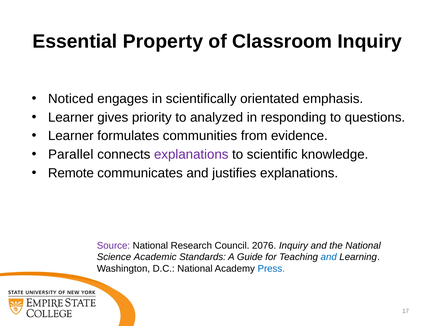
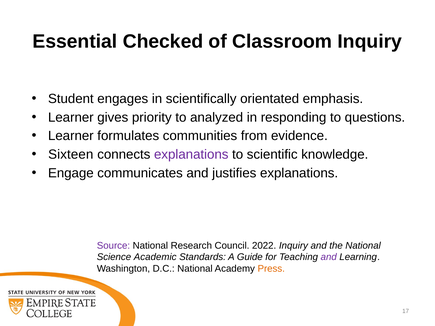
Property: Property -> Checked (163, 42)
Noticed: Noticed -> Student (71, 99)
Parallel: Parallel -> Sixteen (71, 155)
Remote: Remote -> Engage (71, 173)
2076: 2076 -> 2022 (264, 246)
and colour: blue -> purple (329, 257)
Press colour: blue -> orange (271, 269)
